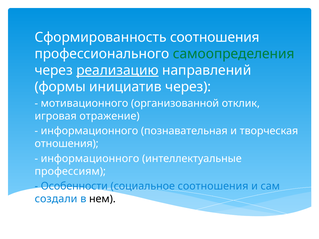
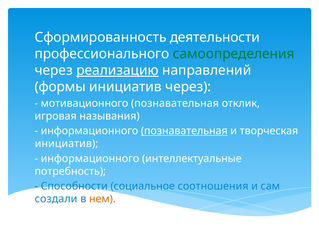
Сформированность соотношения: соотношения -> деятельности (215, 37)
мотивационного организованной: организованной -> познавательная (175, 103)
отражение: отражение -> называния (110, 116)
познавательная underline: none -> present (184, 131)
отношения: отношения -> инициатив (66, 144)
профессиям: профессиям -> потребность (70, 172)
Особенности: Особенности -> Способности (74, 186)
нем colour: black -> orange (102, 199)
